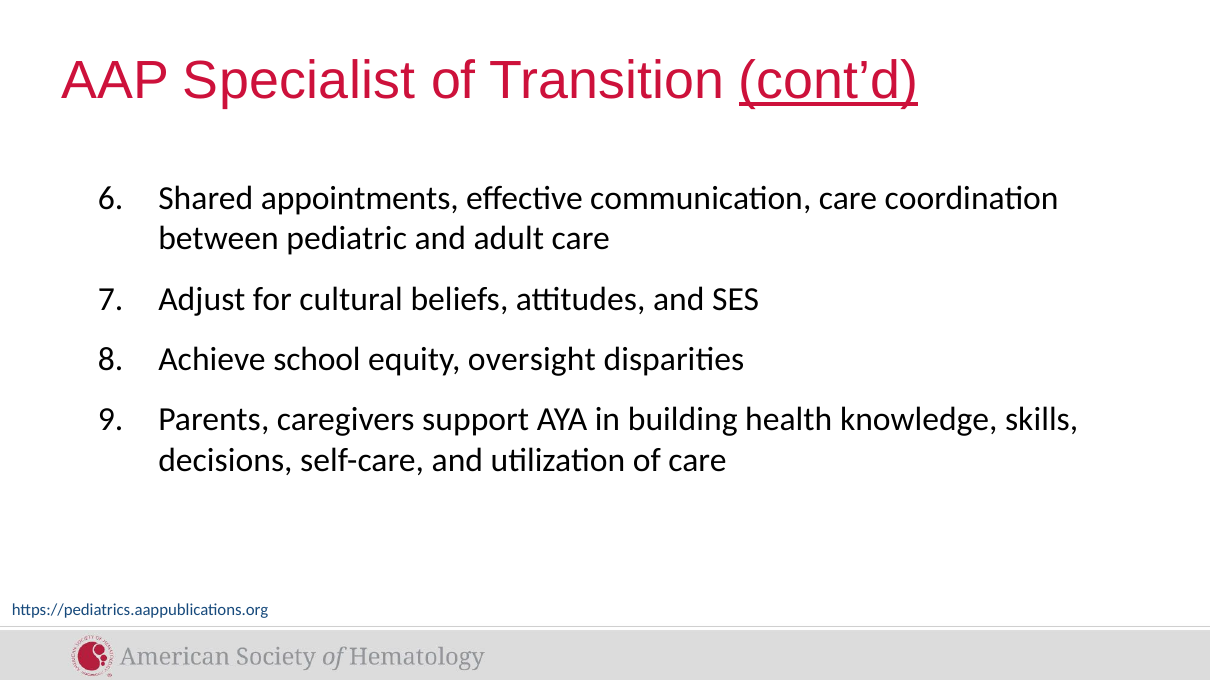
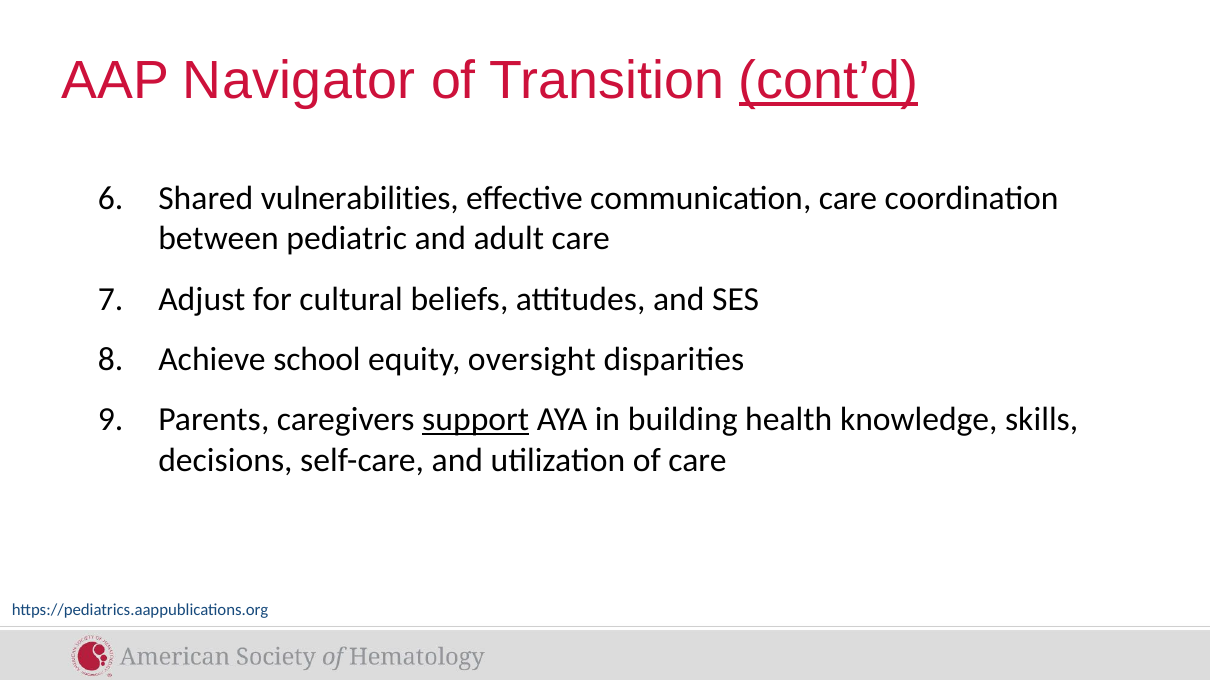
Specialist: Specialist -> Navigator (299, 81)
appointments: appointments -> vulnerabilities (360, 198)
support underline: none -> present (476, 420)
